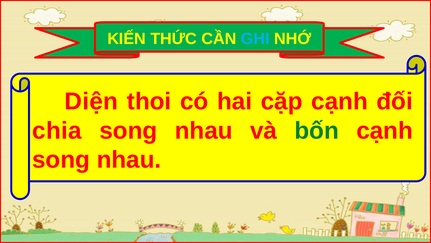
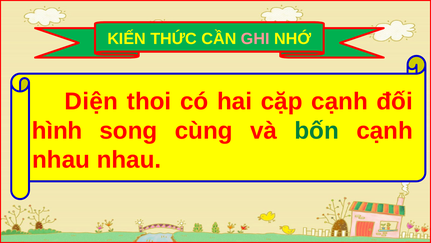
GHI colour: light blue -> pink (255, 39)
chia: chia -> hình (57, 130)
nhau: nhau -> cùng (204, 130)
song: song -> nhau (61, 160)
